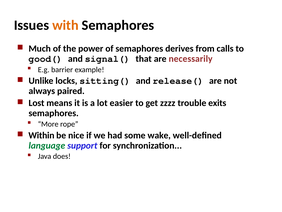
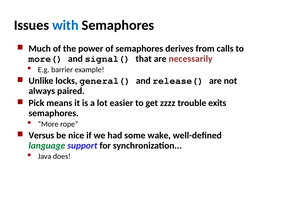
with colour: orange -> blue (65, 25)
good(: good( -> more( (45, 59)
sitting(: sitting( -> general( (105, 81)
Lost: Lost -> Pick (36, 103)
Within: Within -> Versus (41, 135)
